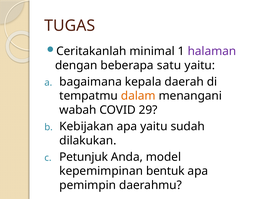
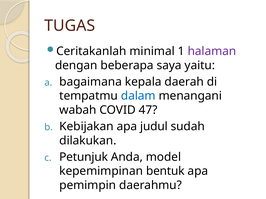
satu: satu -> saya (169, 66)
dalam colour: orange -> blue (138, 96)
29: 29 -> 47 (148, 110)
apa yaitu: yaitu -> judul (154, 127)
